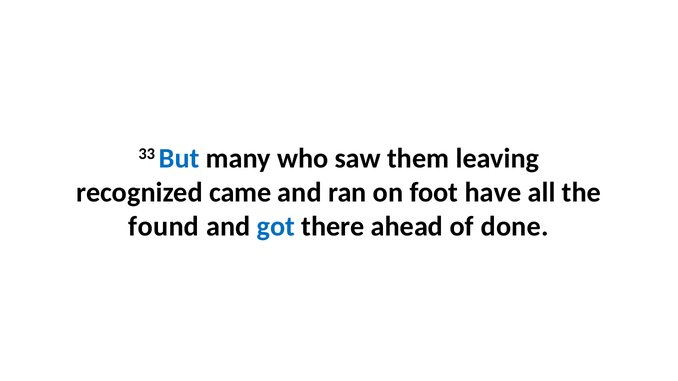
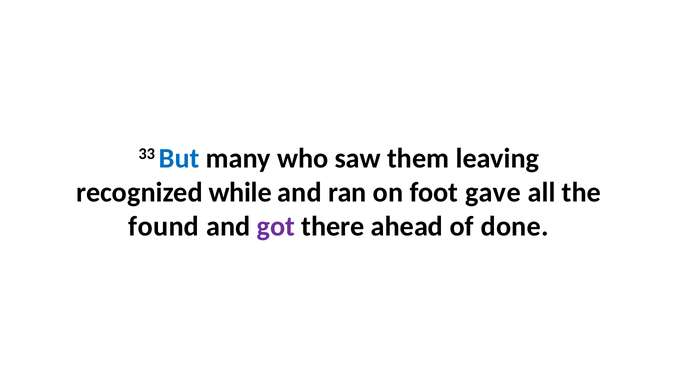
came: came -> while (240, 193)
have: have -> gave (493, 193)
got colour: blue -> purple (276, 227)
